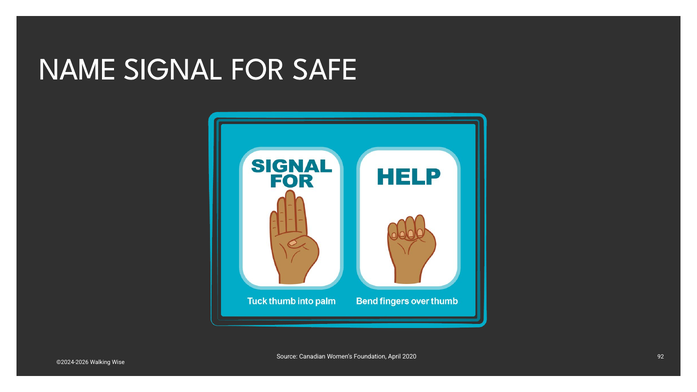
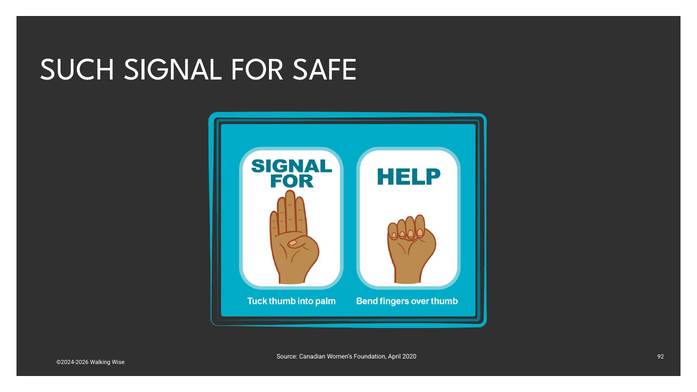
NAME: NAME -> SUCH (77, 69)
